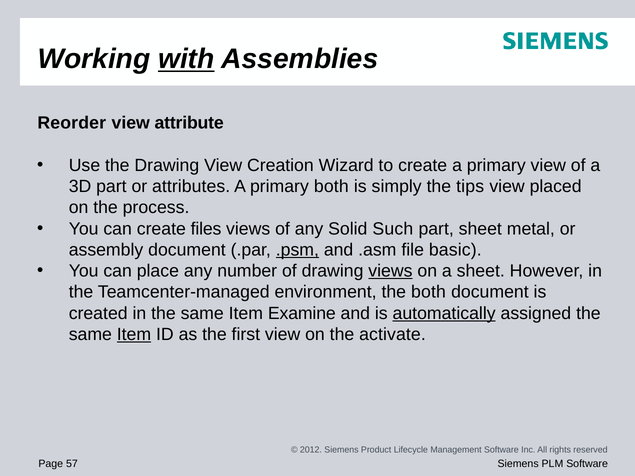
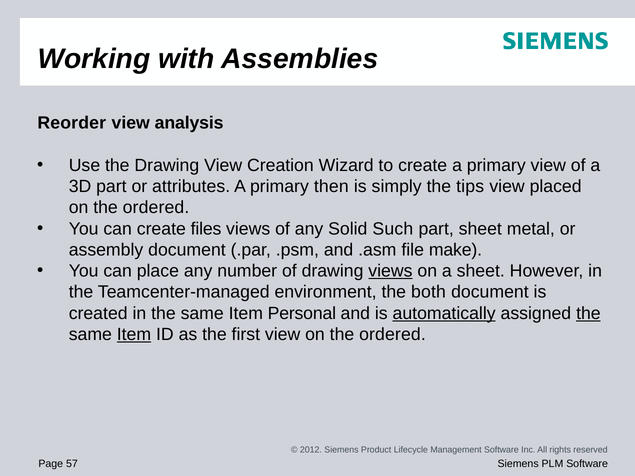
with underline: present -> none (186, 59)
attribute: attribute -> analysis (189, 123)
primary both: both -> then (331, 186)
process: process -> ordered (156, 208)
.psm underline: present -> none (297, 250)
basic: basic -> make (455, 250)
Examine: Examine -> Personal (302, 314)
the underline: none -> present (588, 314)
view on the activate: activate -> ordered (392, 335)
